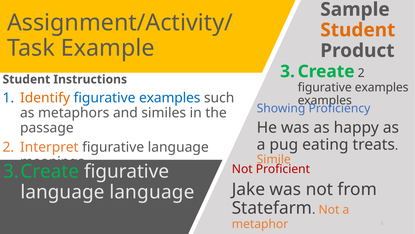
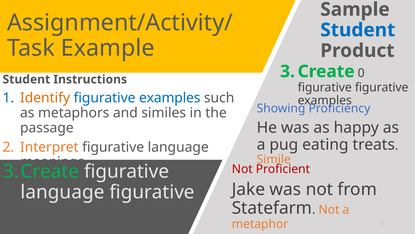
Student colour: orange -> blue (358, 30)
2: 2 -> 0 (361, 73)
examples: examples -> figurative (382, 87)
language language: language -> figurative (152, 192)
